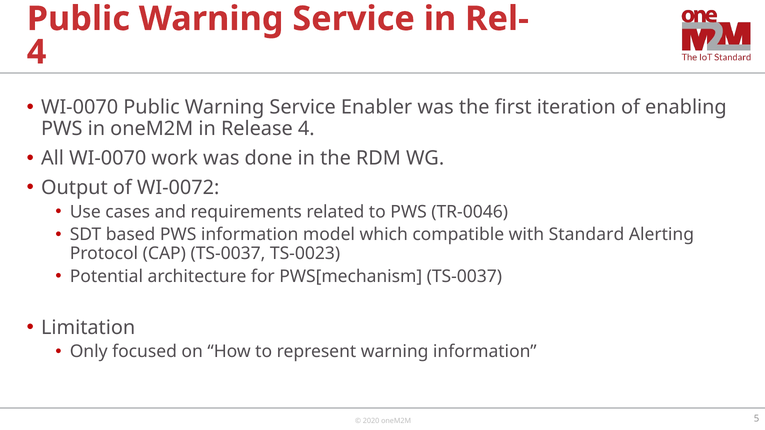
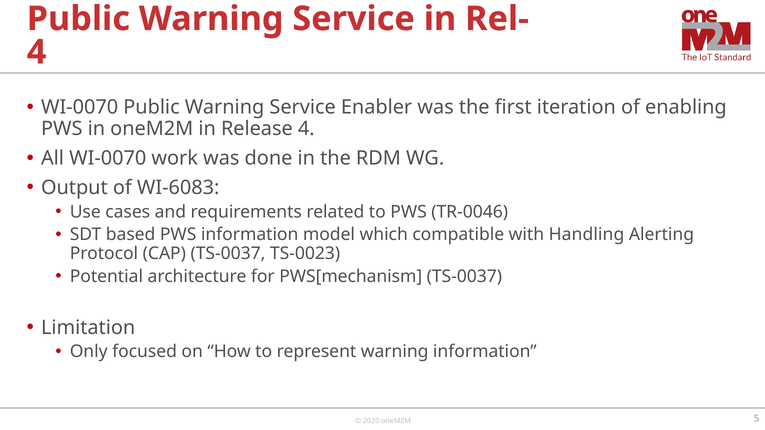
WI-0072: WI-0072 -> WI-6083 (178, 188)
Standard: Standard -> Handling (586, 235)
